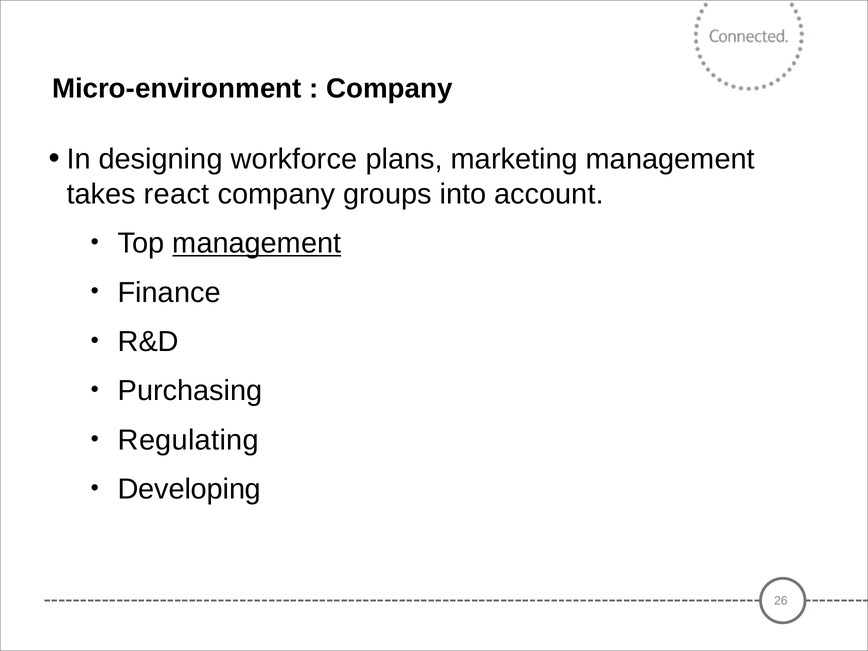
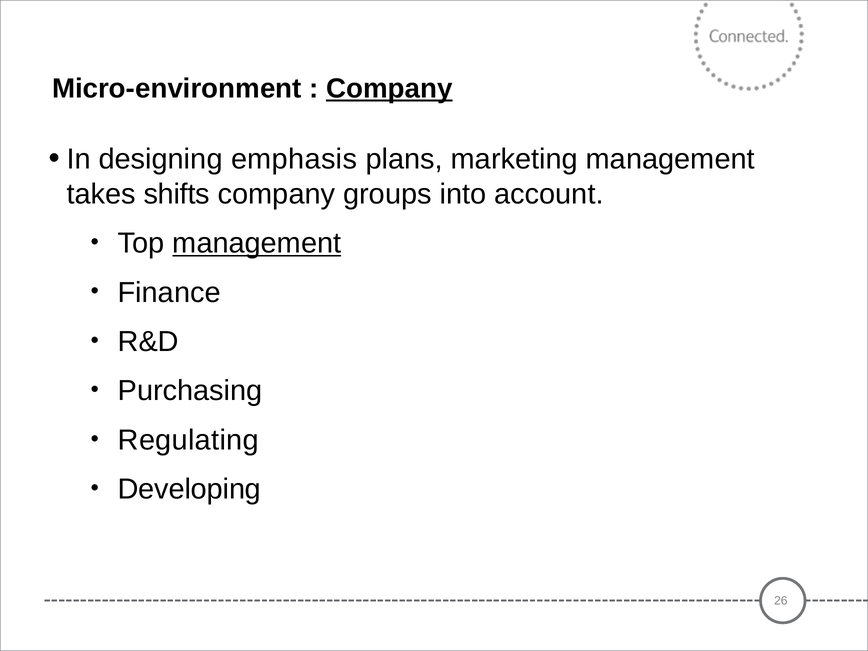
Company underline: none -> present (389, 89)
workforce: workforce -> emphasis (294, 159)
react: react -> shifts (177, 194)
